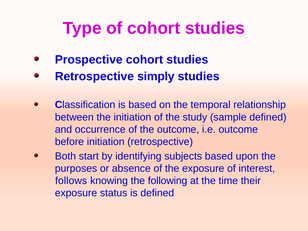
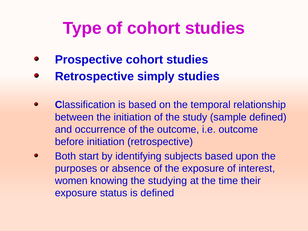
follows: follows -> women (71, 181)
following: following -> studying (168, 181)
